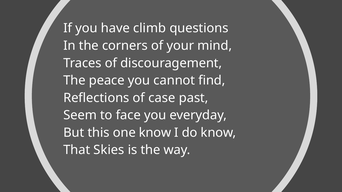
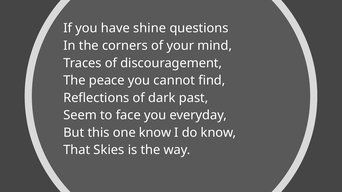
climb: climb -> shine (150, 28)
case: case -> dark (162, 98)
